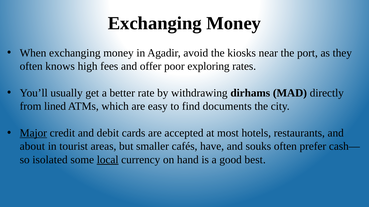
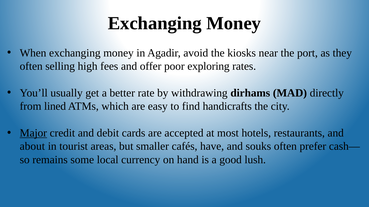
knows: knows -> selling (60, 66)
documents: documents -> handicrafts (227, 107)
isolated: isolated -> remains (50, 160)
local underline: present -> none (108, 160)
best: best -> lush (255, 160)
